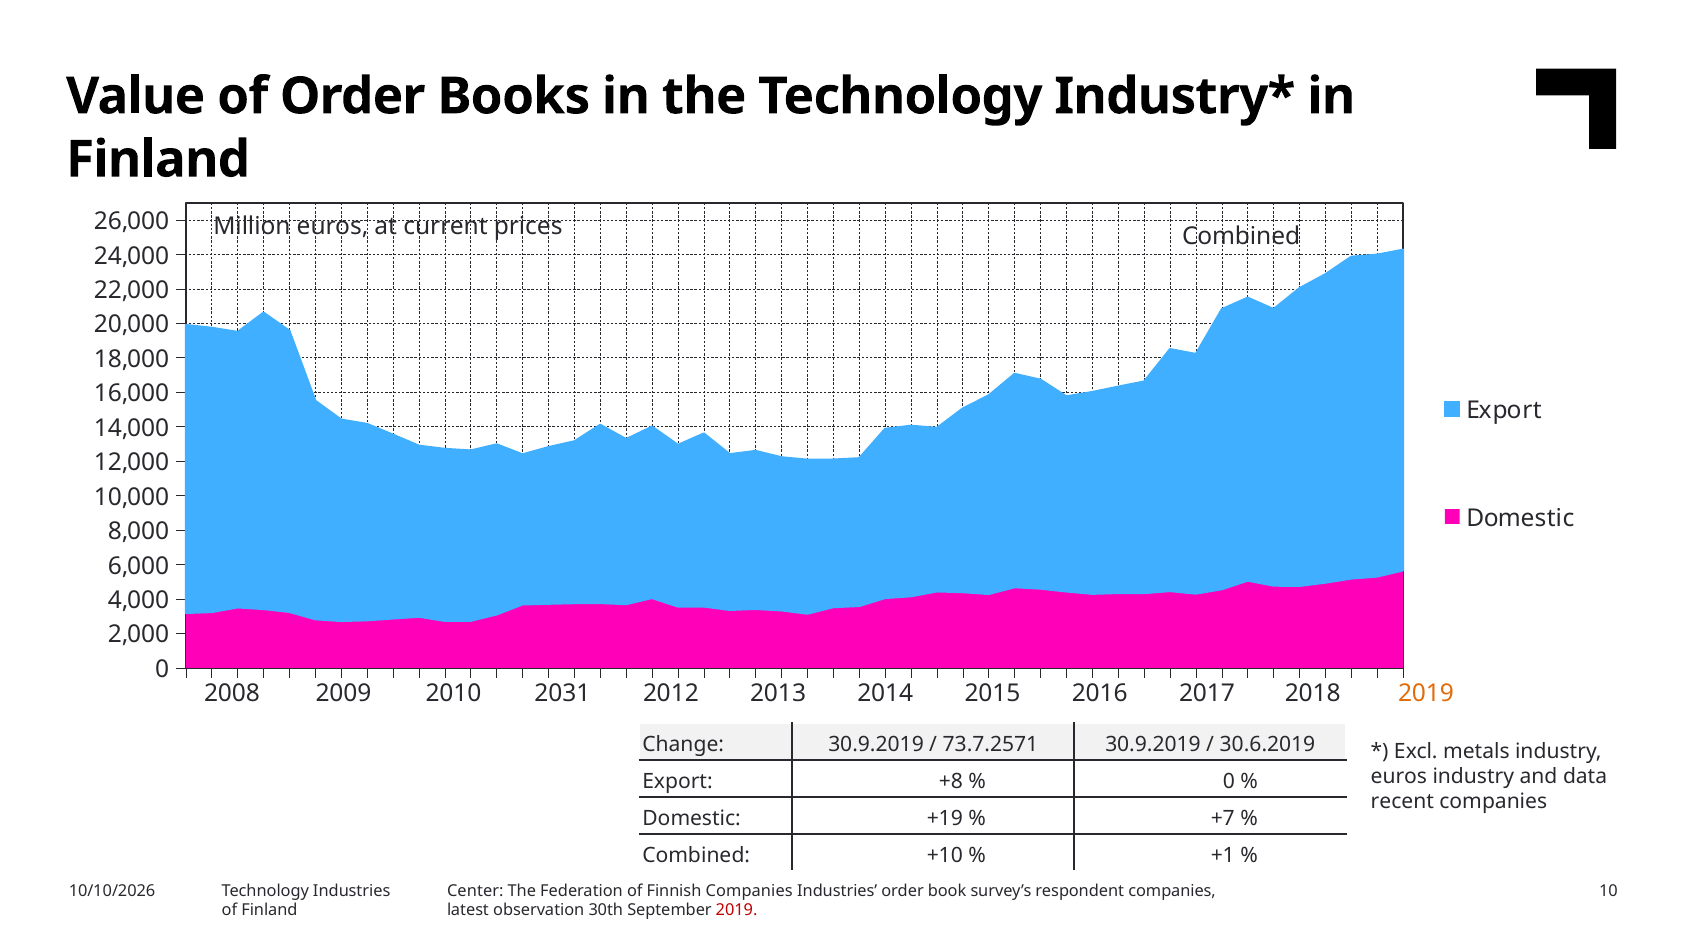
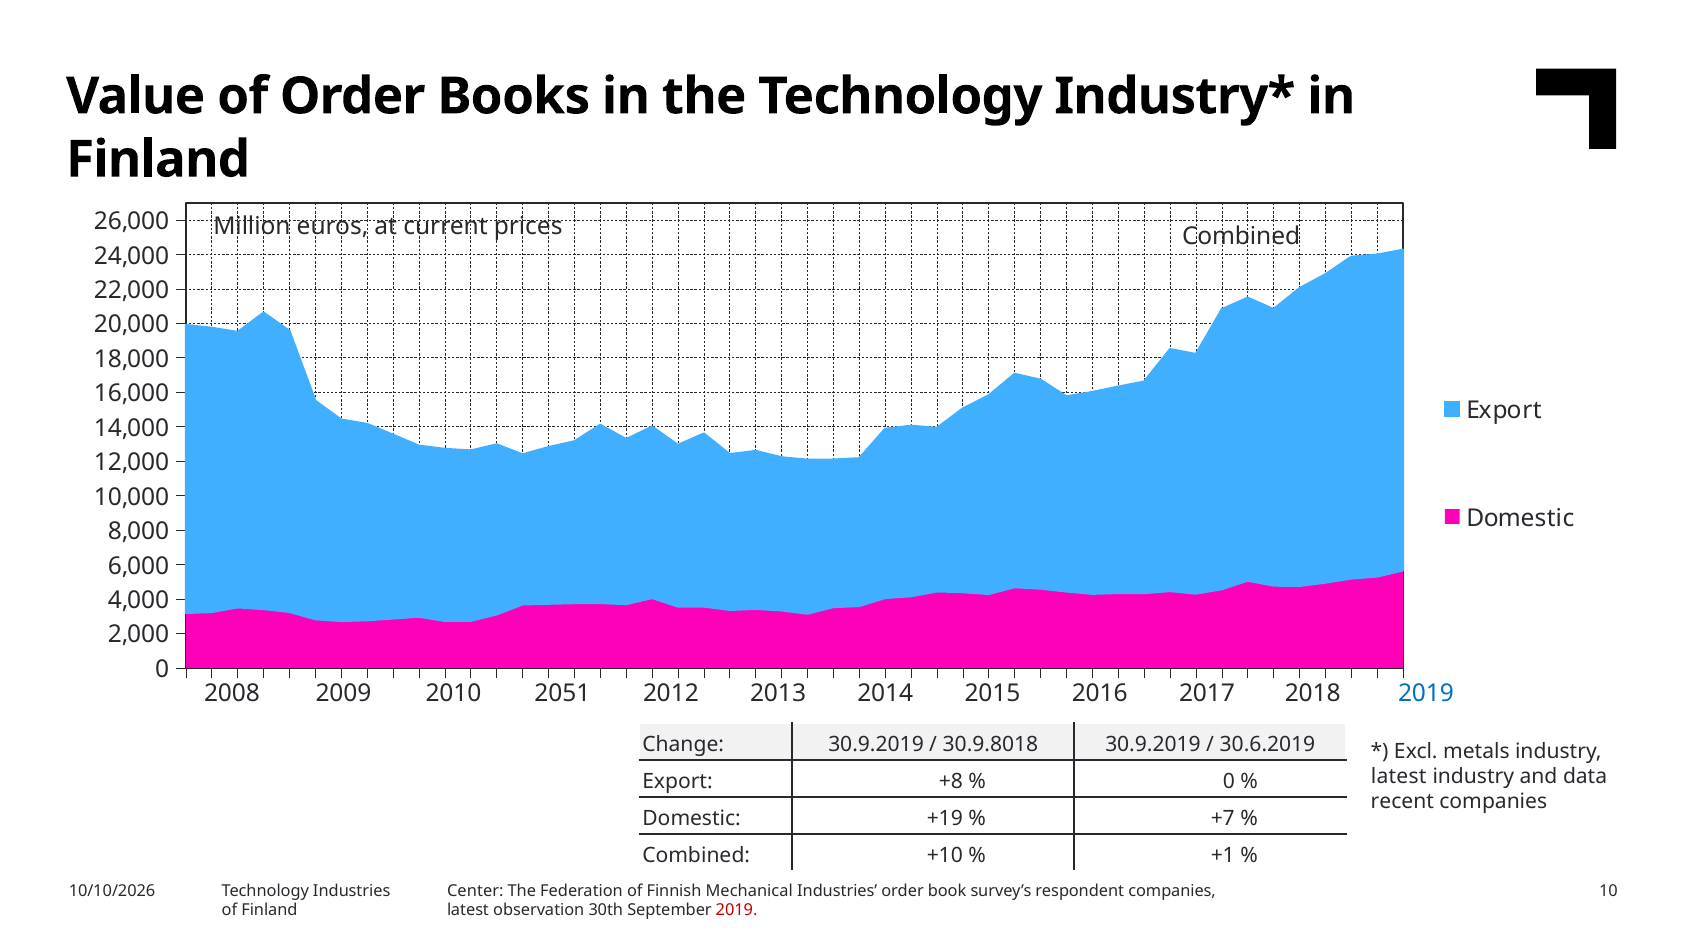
2031: 2031 -> 2051 (562, 693)
2019 colour: orange -> blue (1426, 693)
73.7.2571: 73.7.2571 -> 30.9.8018 (990, 744)
euros: euros -> latest (1399, 776)
Finnish Companies: Companies -> Mechanical (749, 891)
